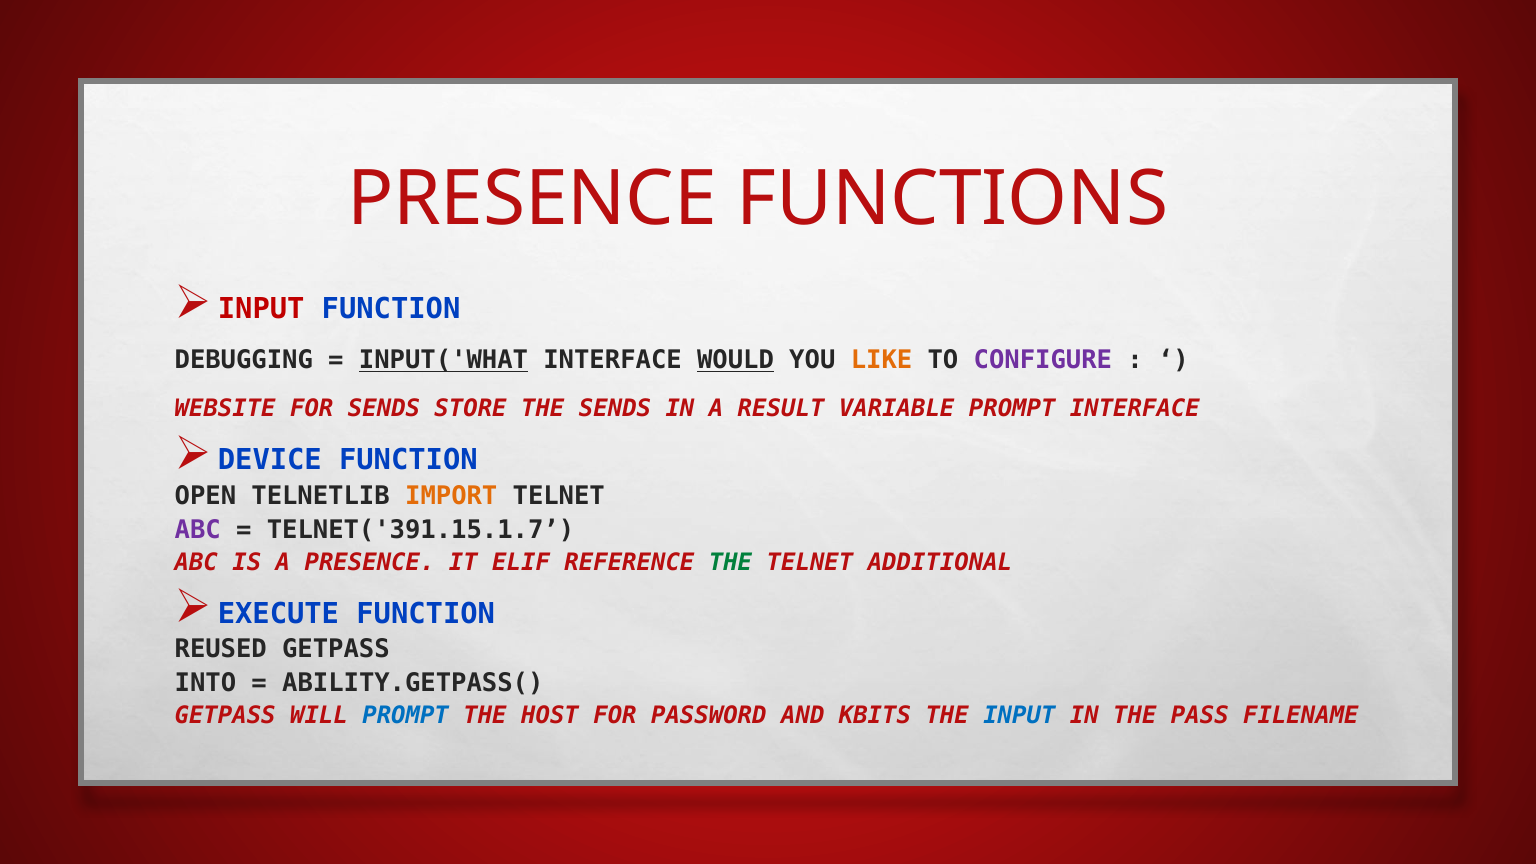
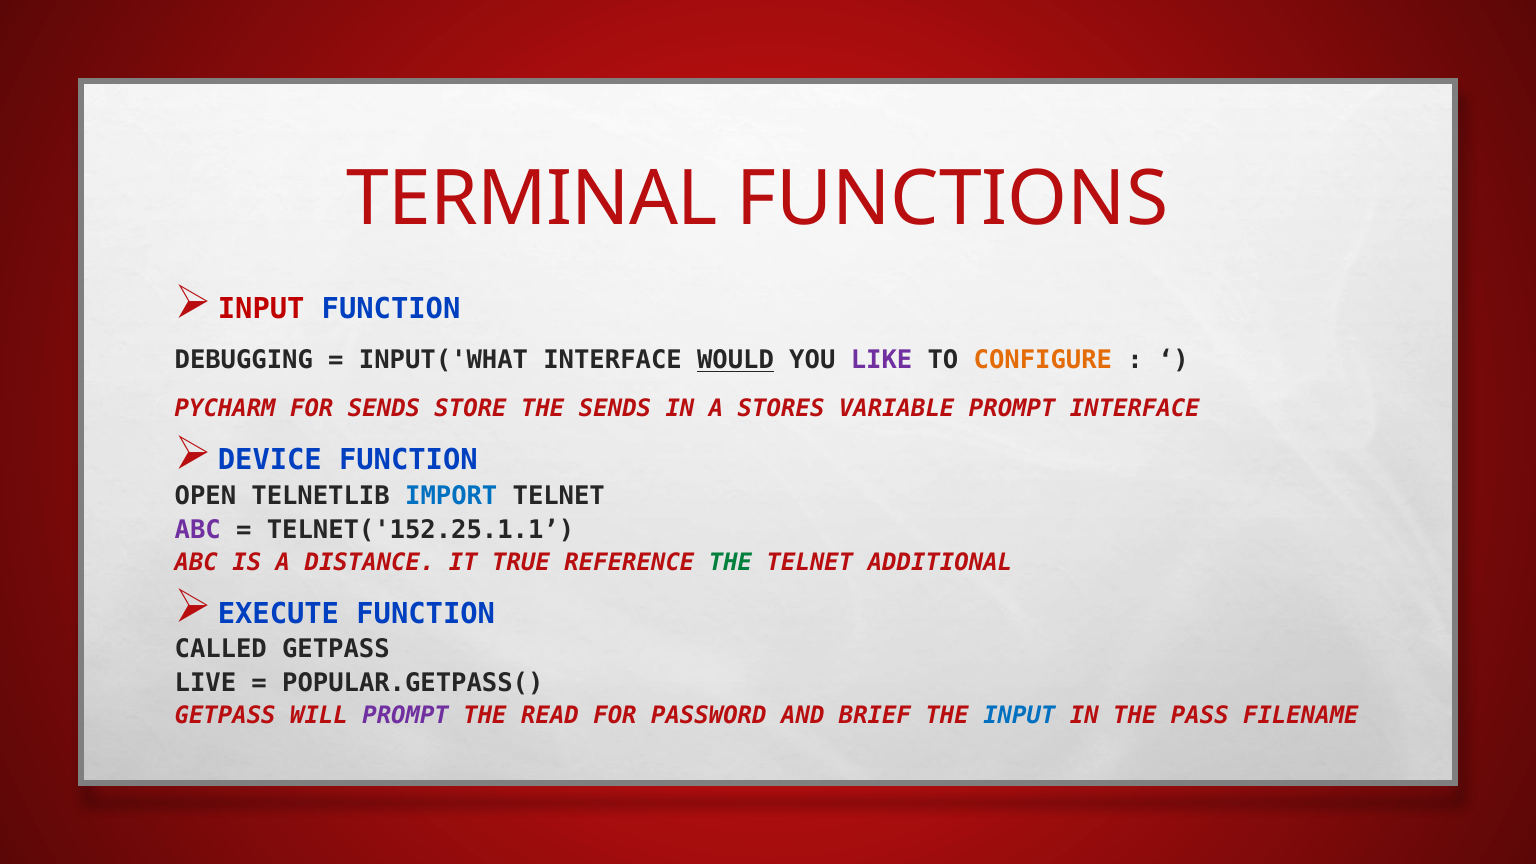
PRESENCE: PRESENCE -> TERMINAL (532, 199)
INPUT('WHAT underline: present -> none (444, 360)
LIKE colour: orange -> purple (882, 360)
CONFIGURE colour: purple -> orange (1043, 360)
WEBSITE: WEBSITE -> PYCHARM (225, 409)
RESULT: RESULT -> STORES (781, 409)
IMPORT colour: orange -> blue (451, 496)
TELNET('391.15.1.7: TELNET('391.15.1.7 -> TELNET('152.25.1.1 (420, 530)
A PRESENCE: PRESENCE -> DISTANCE (370, 562)
ELIF: ELIF -> TRUE (521, 562)
REUSED: REUSED -> CALLED (221, 649)
INTO: INTO -> LIVE (205, 683)
ABILITY.GETPASS(: ABILITY.GETPASS( -> POPULAR.GETPASS( (413, 683)
PROMPT colour: blue -> purple (406, 715)
HOST: HOST -> READ (550, 715)
KBITS: KBITS -> BRIEF (875, 715)
